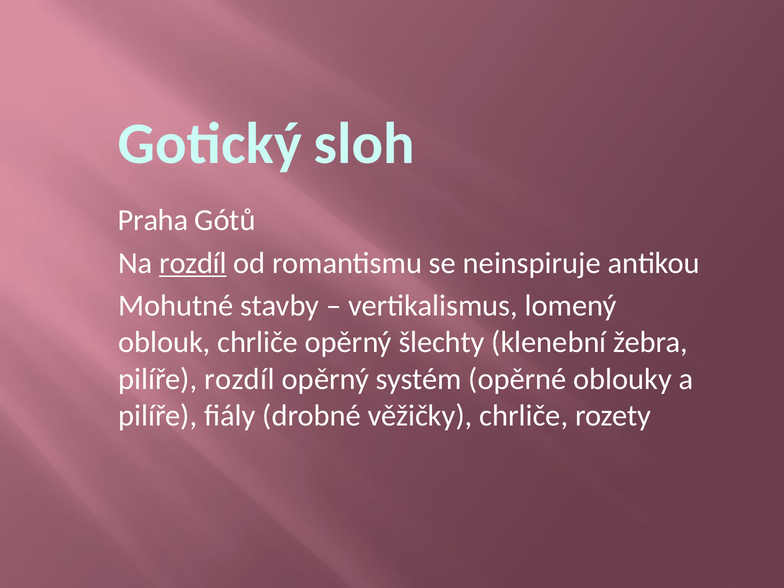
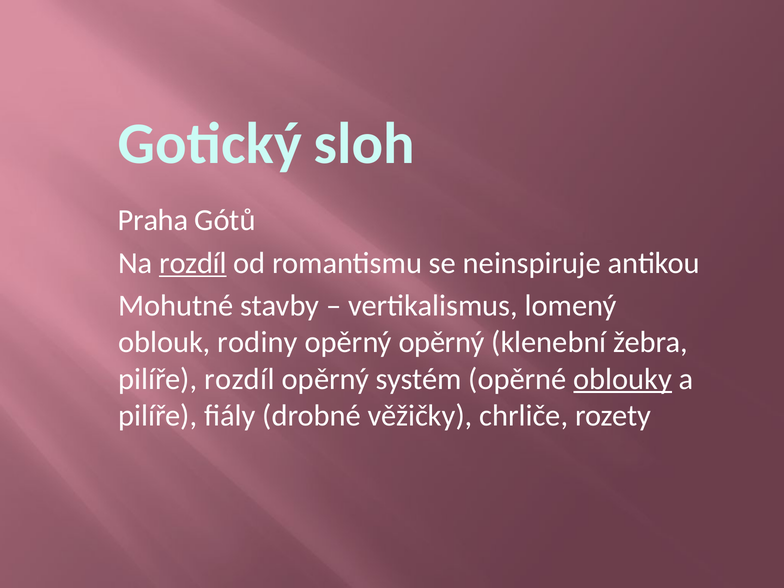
oblouk chrliče: chrliče -> rodiny (258, 342)
opěrný šlechty: šlechty -> opěrný (442, 342)
oblouky underline: none -> present (623, 379)
